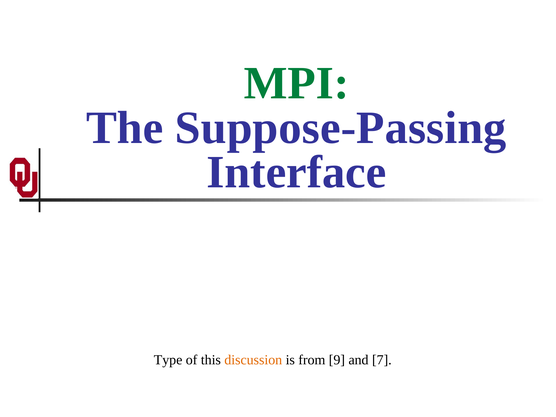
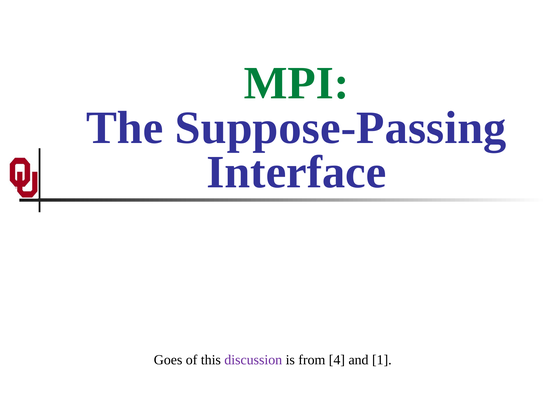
Type: Type -> Goes (168, 360)
discussion colour: orange -> purple (253, 360)
9: 9 -> 4 (337, 360)
7: 7 -> 1 (382, 360)
